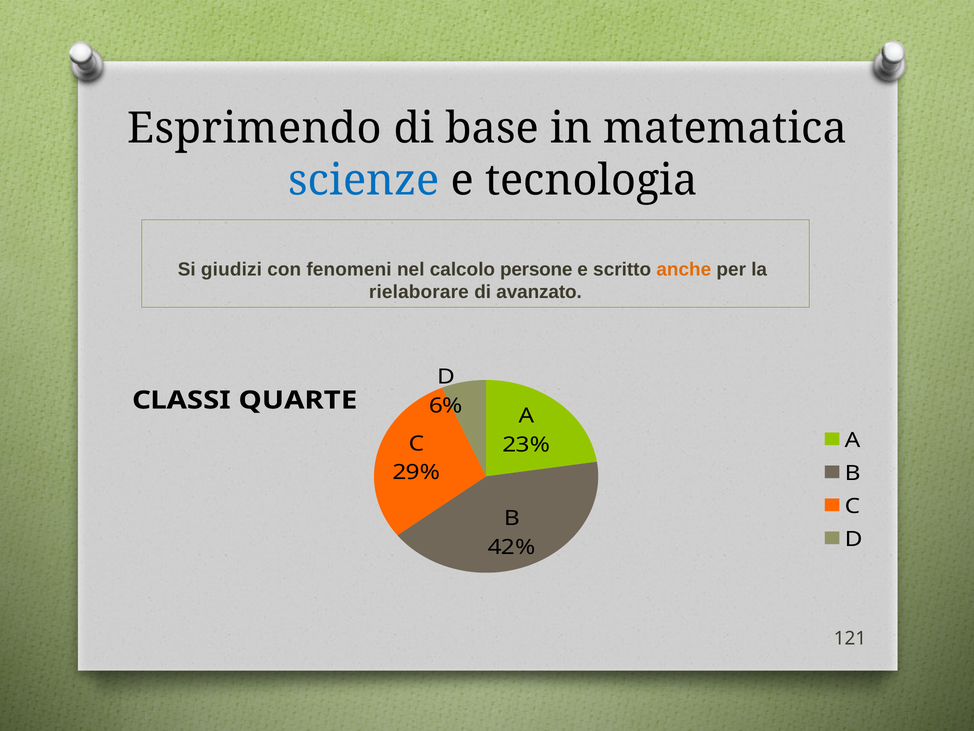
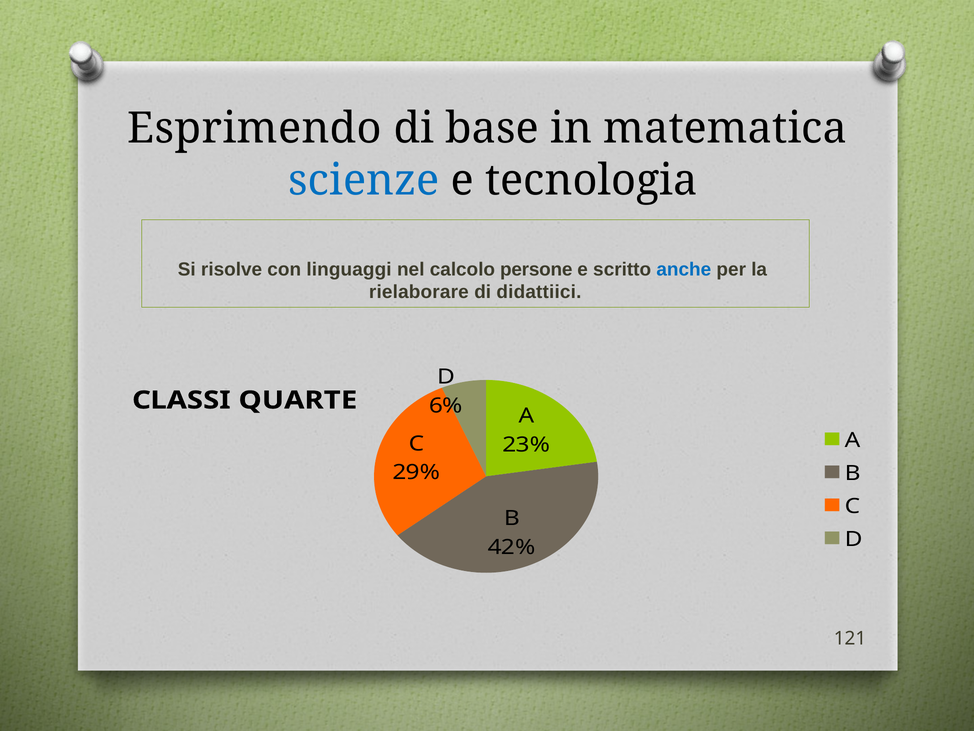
giudizi: giudizi -> risolve (232, 269)
fenomeni: fenomeni -> linguaggi (349, 269)
anche colour: orange -> blue (684, 269)
avanzato: avanzato -> didattiici (539, 292)
